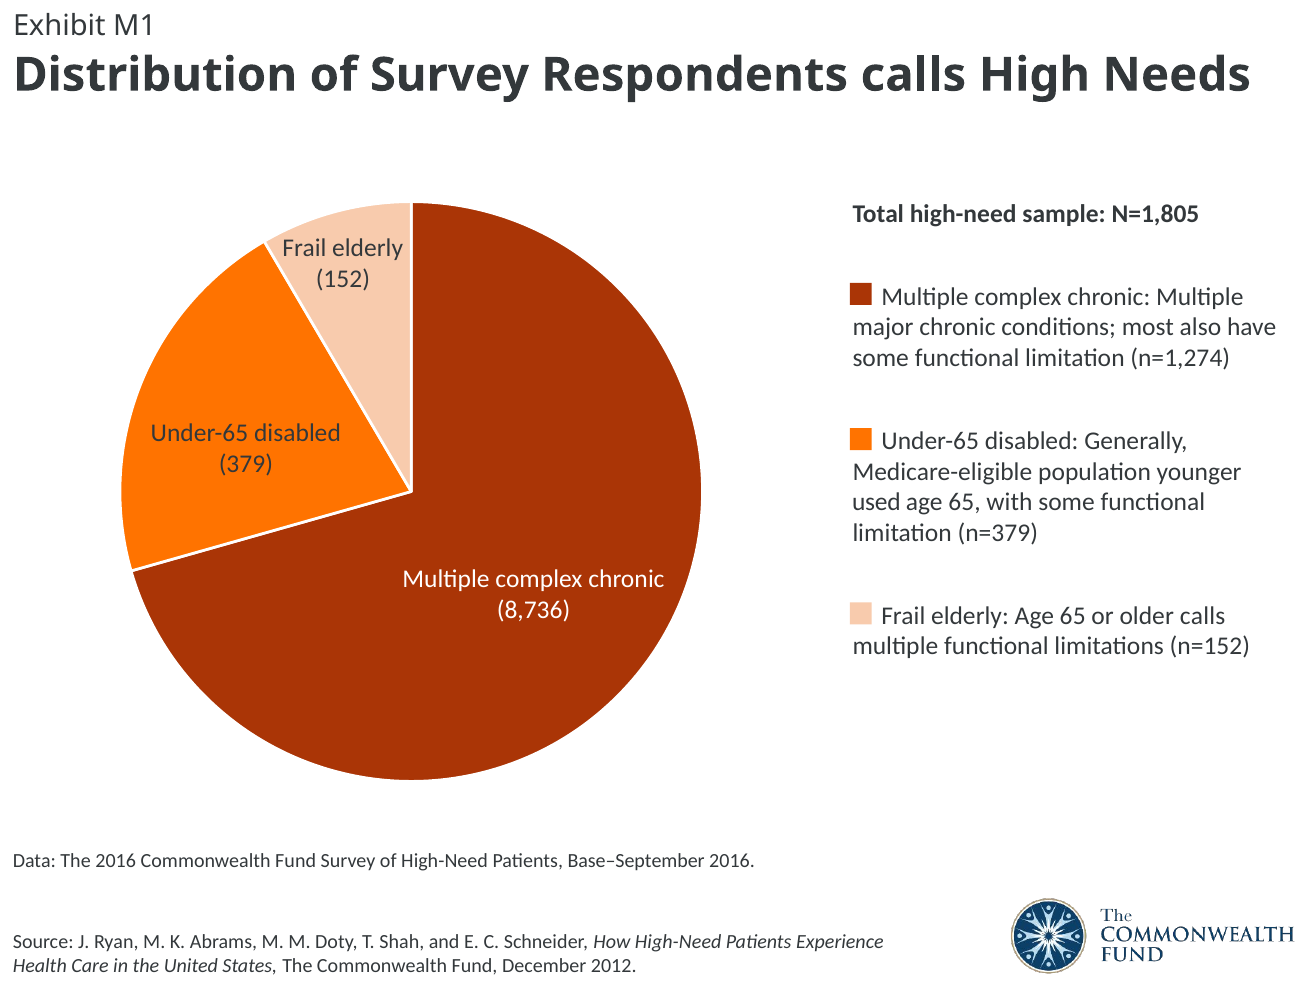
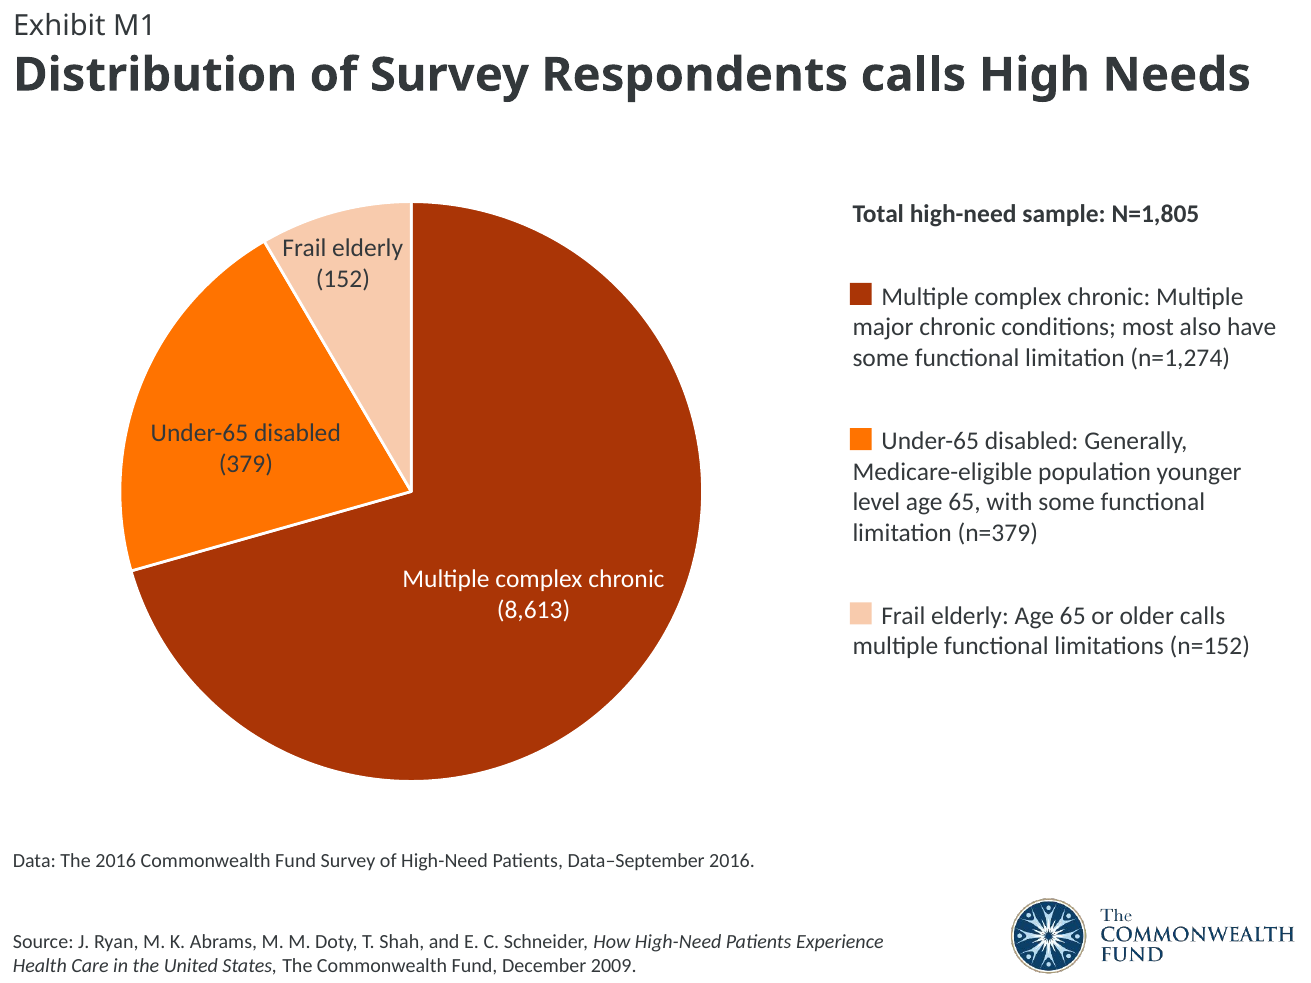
used: used -> level (876, 502)
8,736: 8,736 -> 8,613 (534, 610)
Base–September: Base–September -> Data–September (636, 861)
2012: 2012 -> 2009 (614, 966)
